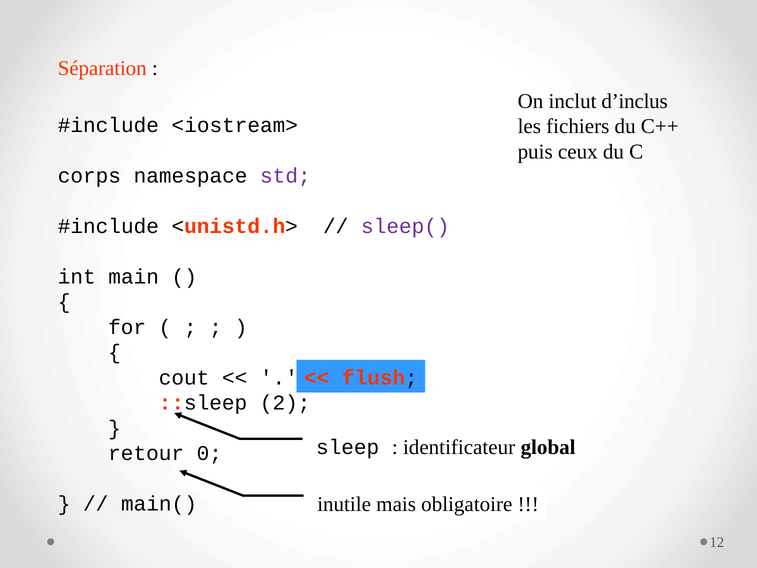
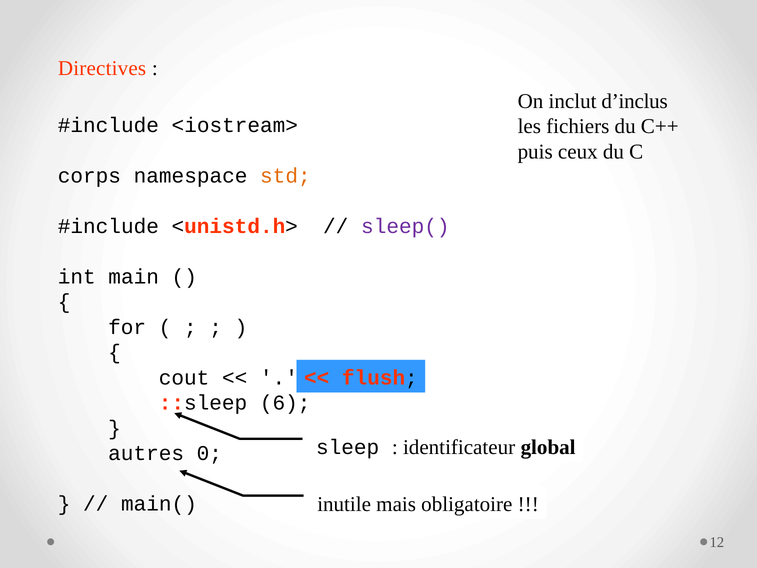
Séparation: Séparation -> Directives (102, 68)
std colour: purple -> orange (285, 176)
2: 2 -> 6 (285, 403)
retour: retour -> autres (146, 453)
